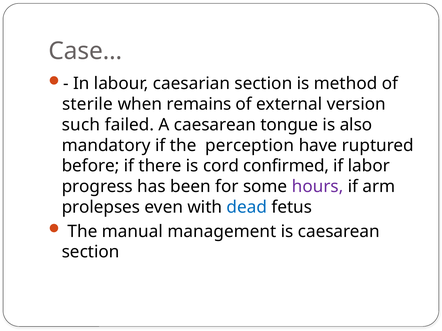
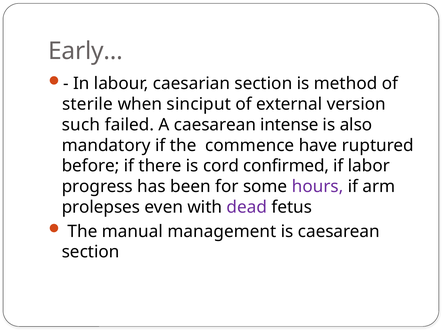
Case…: Case… -> Early… (86, 51)
remains: remains -> sinciput (199, 104)
tongue: tongue -> intense (289, 125)
perception: perception -> commence (250, 146)
dead colour: blue -> purple (247, 208)
